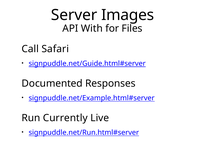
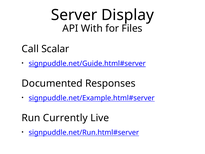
Images: Images -> Display (128, 15)
Safari: Safari -> Scalar (55, 49)
